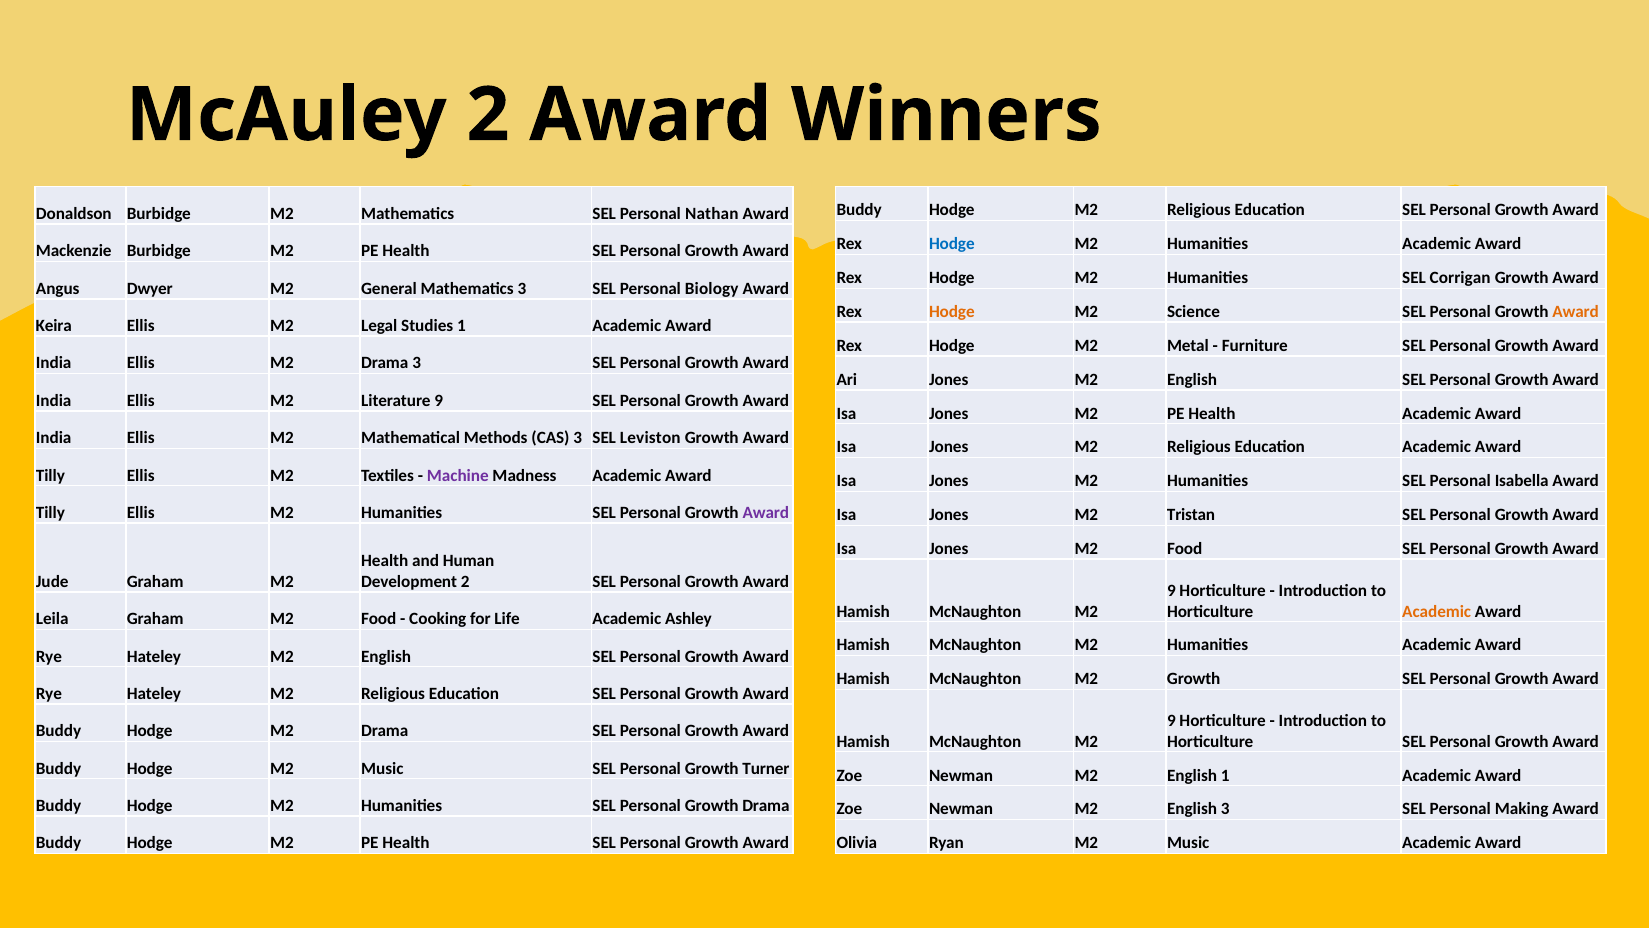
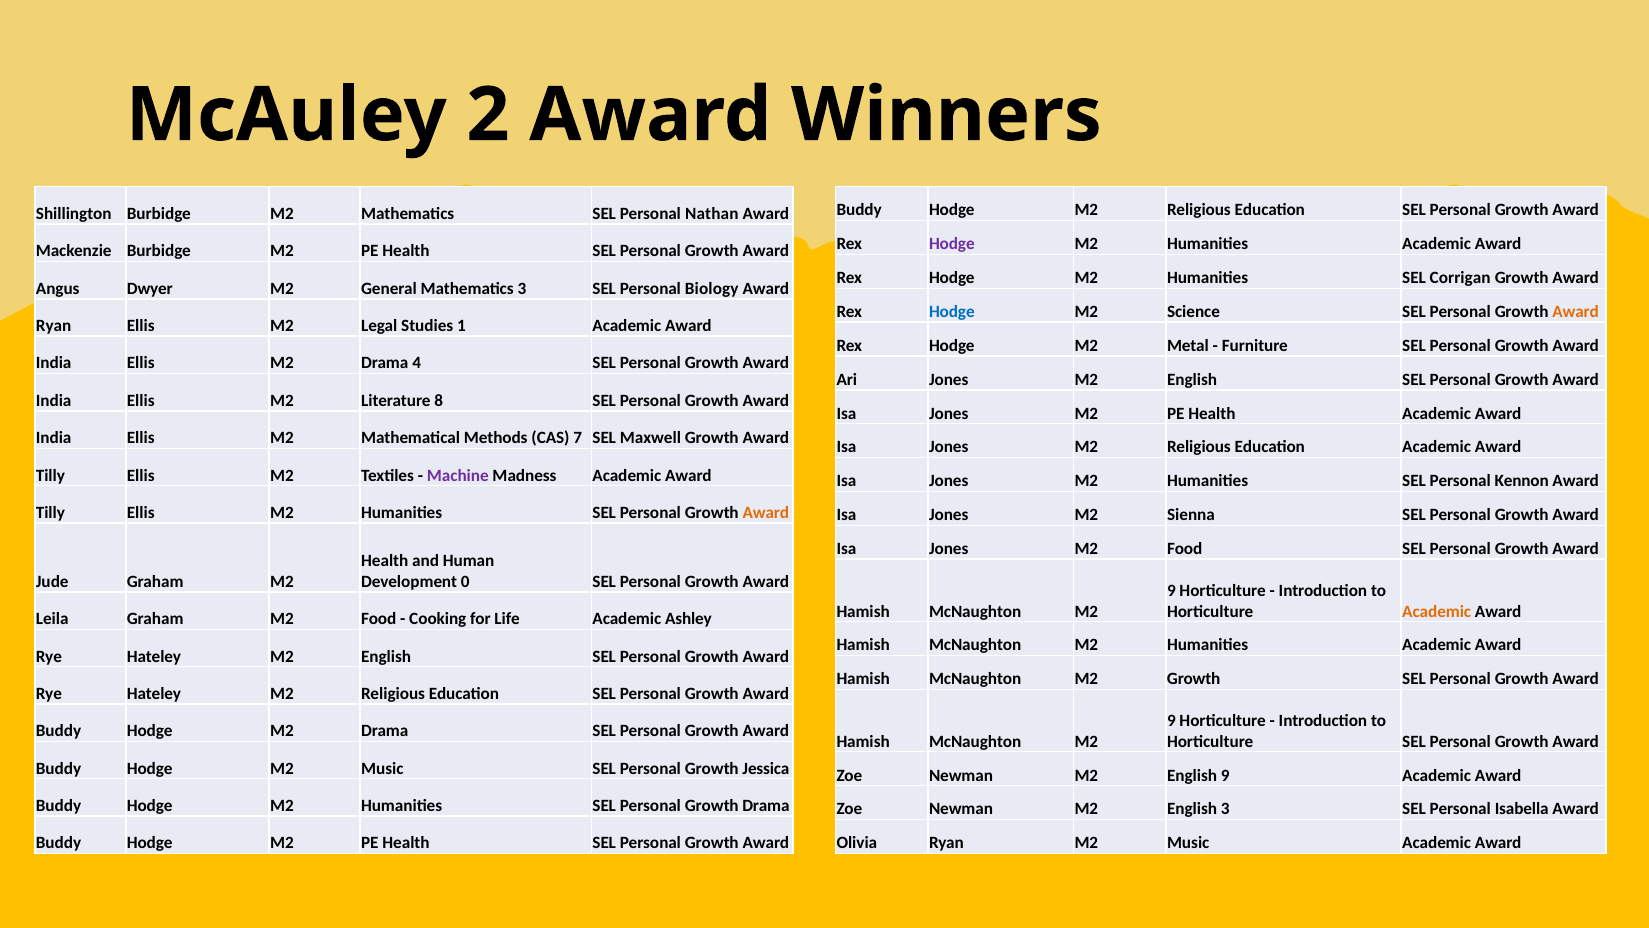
Donaldson: Donaldson -> Shillington (74, 214)
Hodge colour: blue -> purple (952, 244)
Hodge colour: orange -> blue (952, 312)
Keira: Keira -> Ryan (54, 326)
Drama 3: 3 -> 4 (417, 363)
Literature 9: 9 -> 8 (439, 400)
CAS 3: 3 -> 7 (578, 438)
Leviston: Leviston -> Maxwell (650, 438)
Isabella: Isabella -> Kennon (1522, 481)
Award colour: purple -> orange (766, 512)
Tristan: Tristan -> Sienna (1191, 515)
Development 2: 2 -> 0 (465, 581)
Turner: Turner -> Jessica (766, 768)
English 1: 1 -> 9 (1225, 775)
Making: Making -> Isabella (1522, 809)
